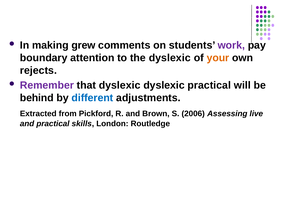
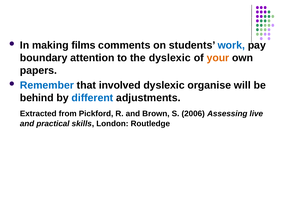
grew: grew -> films (83, 45)
work colour: purple -> blue (231, 45)
rejects: rejects -> papers (38, 70)
Remember colour: purple -> blue (47, 85)
that dyslexic: dyslexic -> involved (120, 85)
dyslexic practical: practical -> organise (209, 85)
